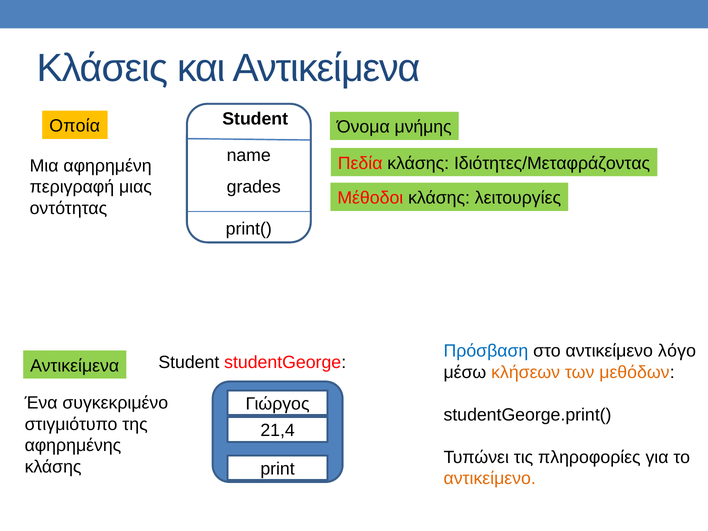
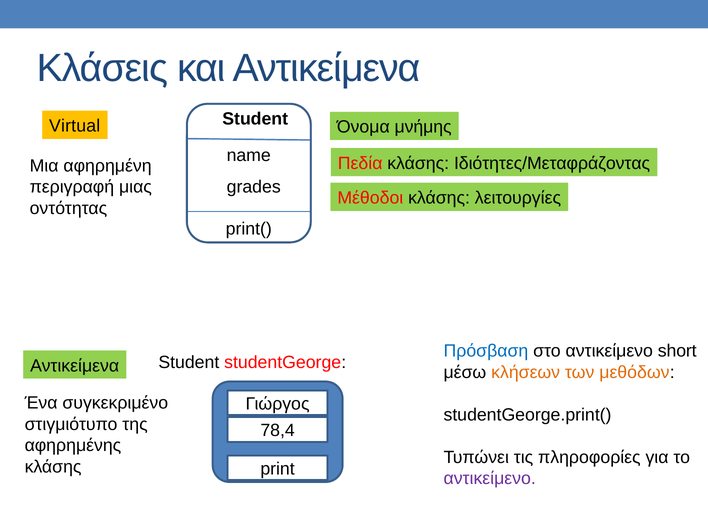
Οποία: Οποία -> Virtual (75, 126)
λόγο: λόγο -> short (677, 351)
21,4: 21,4 -> 78,4 (278, 431)
αντικείμενο colour: orange -> purple (490, 478)
